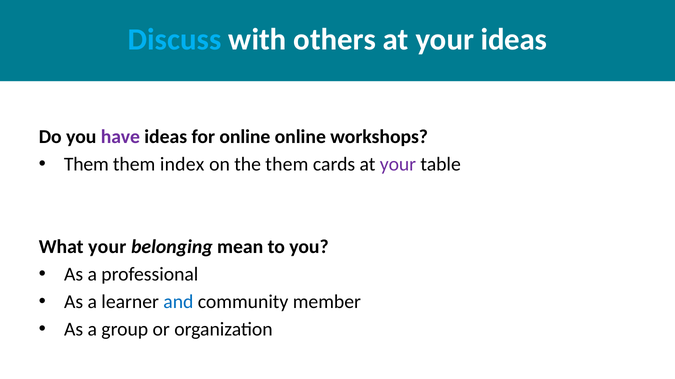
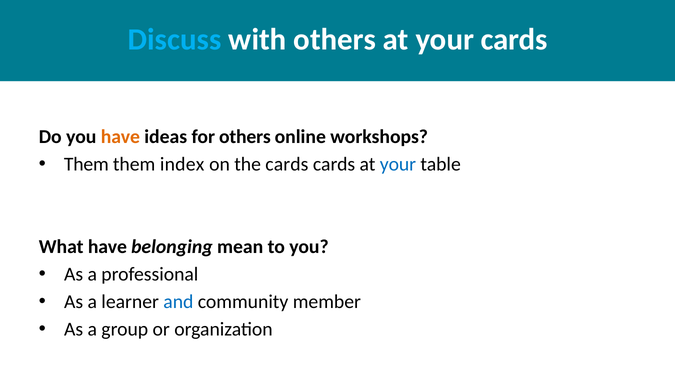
your ideas: ideas -> cards (514, 40)
have colour: purple -> orange (120, 137)
for online: online -> others (245, 137)
the them: them -> cards (287, 165)
your colour: purple -> blue (398, 165)
What your: your -> have (107, 247)
